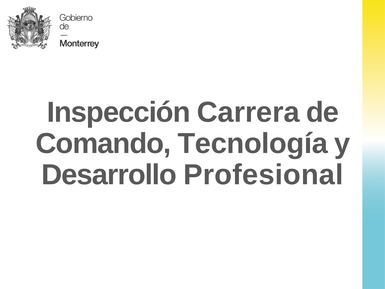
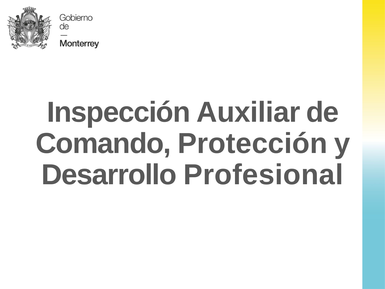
Carrera: Carrera -> Auxiliar (248, 112)
Tecnología: Tecnología -> Protección (253, 143)
